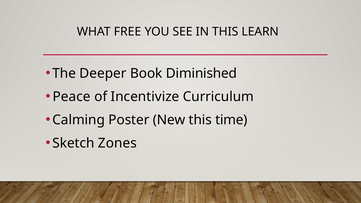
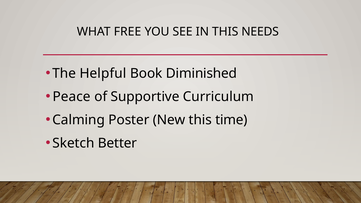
LEARN: LEARN -> NEEDS (260, 32)
Deeper: Deeper -> Helpful (103, 73)
Incentivize: Incentivize -> Supportive (145, 97)
Zones: Zones -> Better (117, 143)
